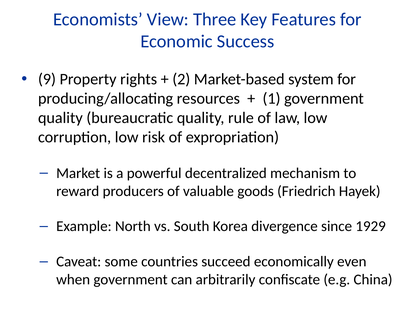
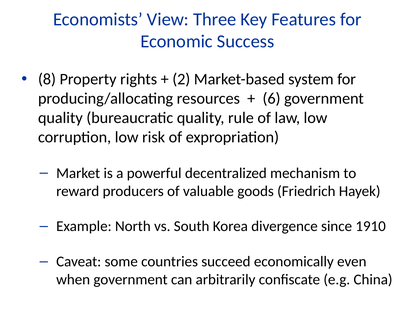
9: 9 -> 8 (47, 79)
1: 1 -> 6 (272, 99)
1929: 1929 -> 1910 (371, 227)
